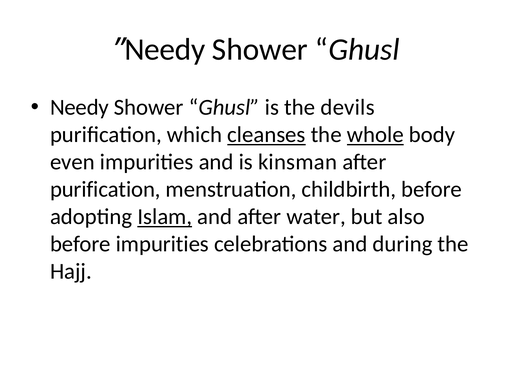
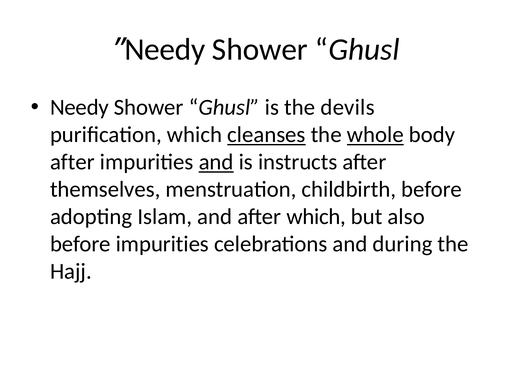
even: even -> after (72, 162)
and underline: none -> present (216, 162)
kinsman: kinsman -> instructs (298, 162)
purification: purification -> themselves (105, 190)
Islam underline: present -> none (165, 217)
after water: water -> which (316, 217)
